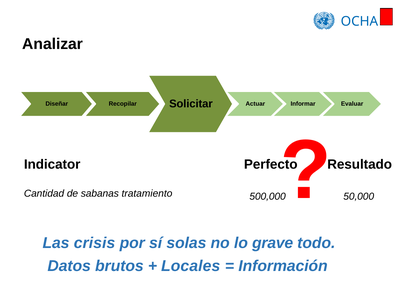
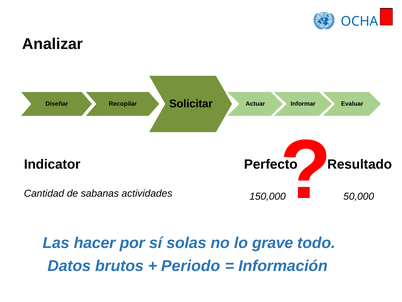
tratamiento: tratamiento -> actividades (147, 193)
500,000: 500,000 -> 150,000 (268, 196)
crisis: crisis -> hacer (95, 243)
Locales: Locales -> Periodo (191, 265)
